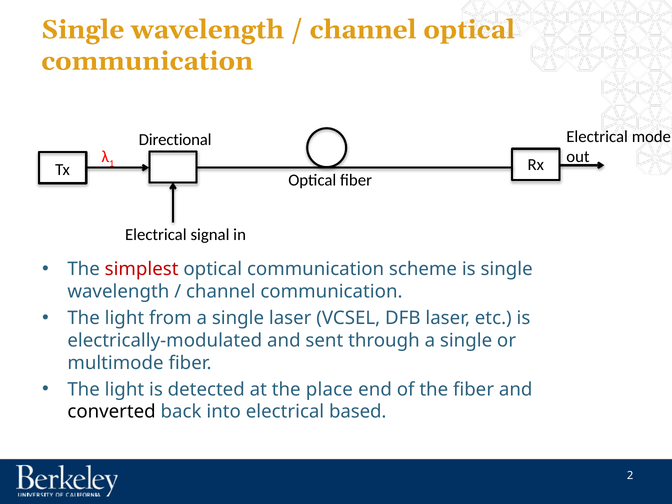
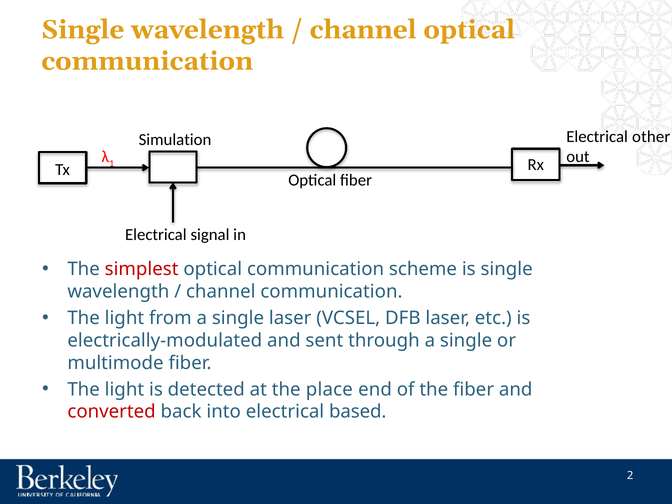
mode: mode -> other (651, 137)
Directional: Directional -> Simulation (175, 140)
converted colour: black -> red (112, 412)
